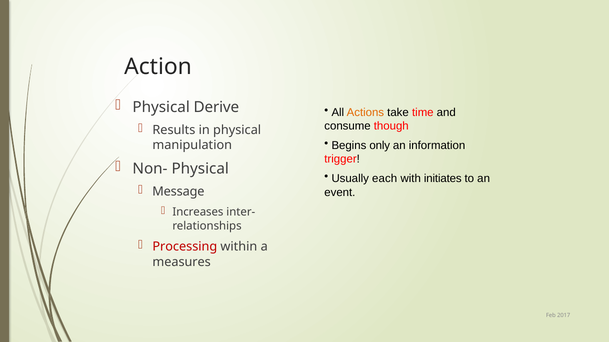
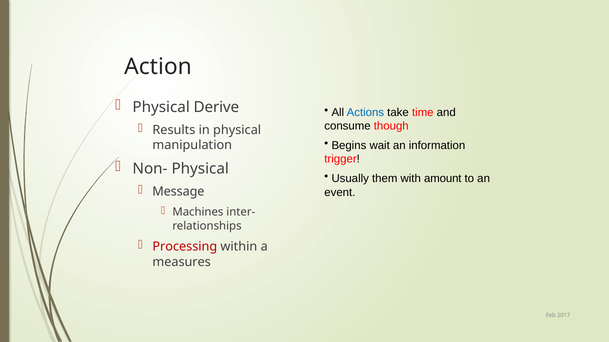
Actions colour: orange -> blue (365, 113)
only: only -> wait (380, 146)
each: each -> them (385, 179)
initiates: initiates -> amount (443, 179)
Increases: Increases -> Machines (198, 212)
